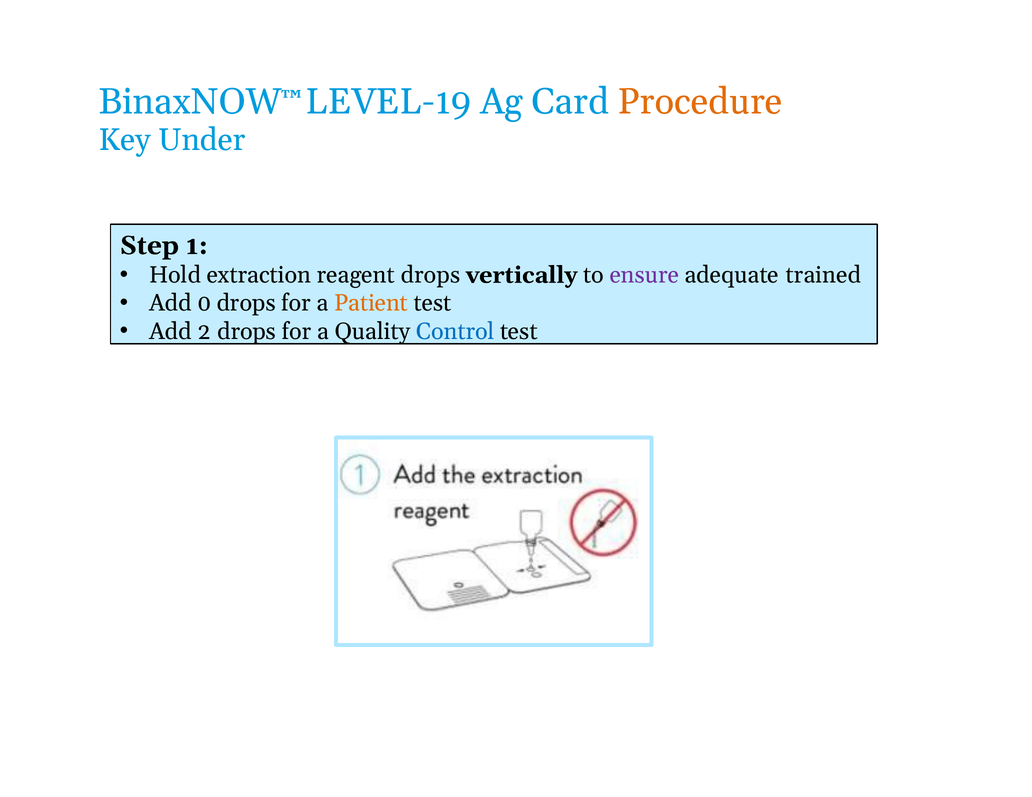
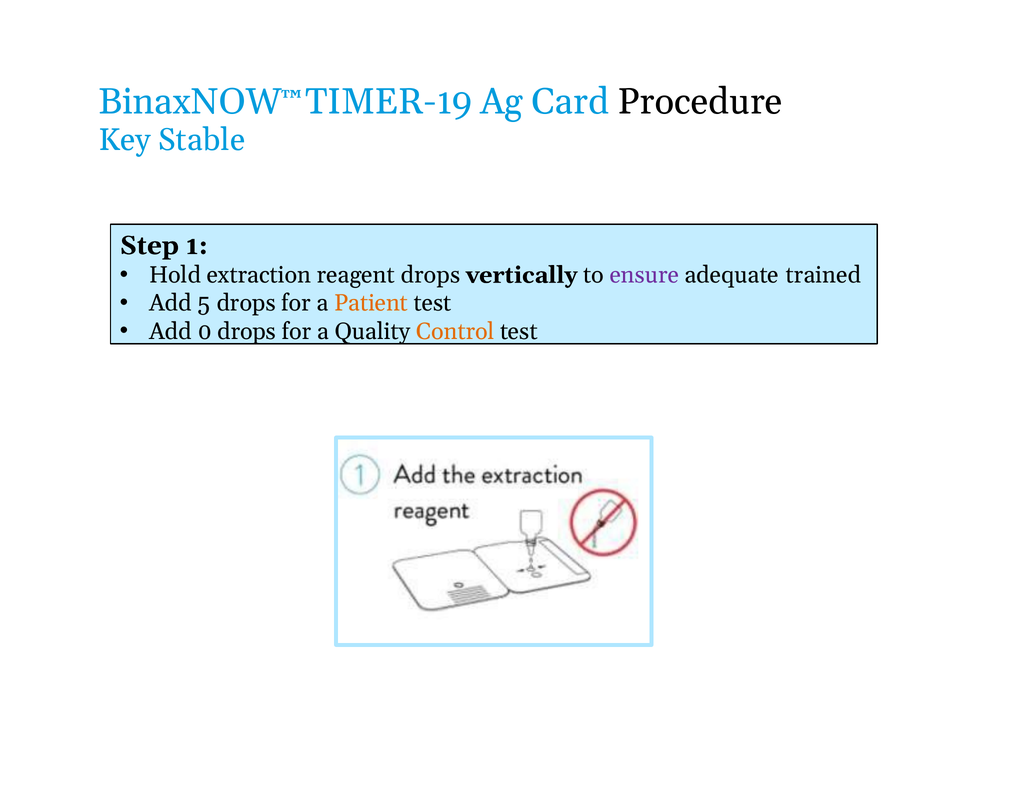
LEVEL-19: LEVEL-19 -> TIMER-19 (389, 102)
Procedure colour: orange -> black (700, 102)
Under: Under -> Stable (202, 140)
0: 0 -> 5 (204, 303)
2: 2 -> 0 (205, 332)
Control colour: blue -> orange (455, 332)
